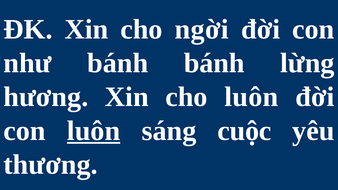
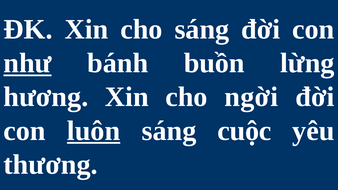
cho ngời: ngời -> sáng (202, 29)
như underline: none -> present (27, 63)
bánh bánh: bánh -> buồn (214, 63)
cho luôn: luôn -> ngời (251, 97)
